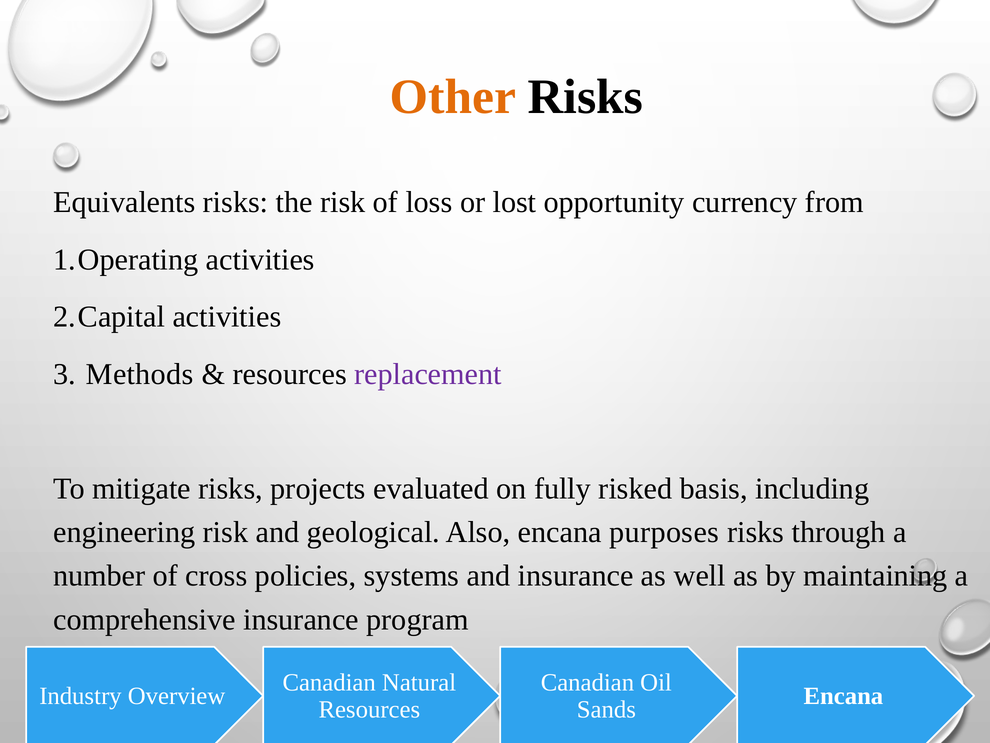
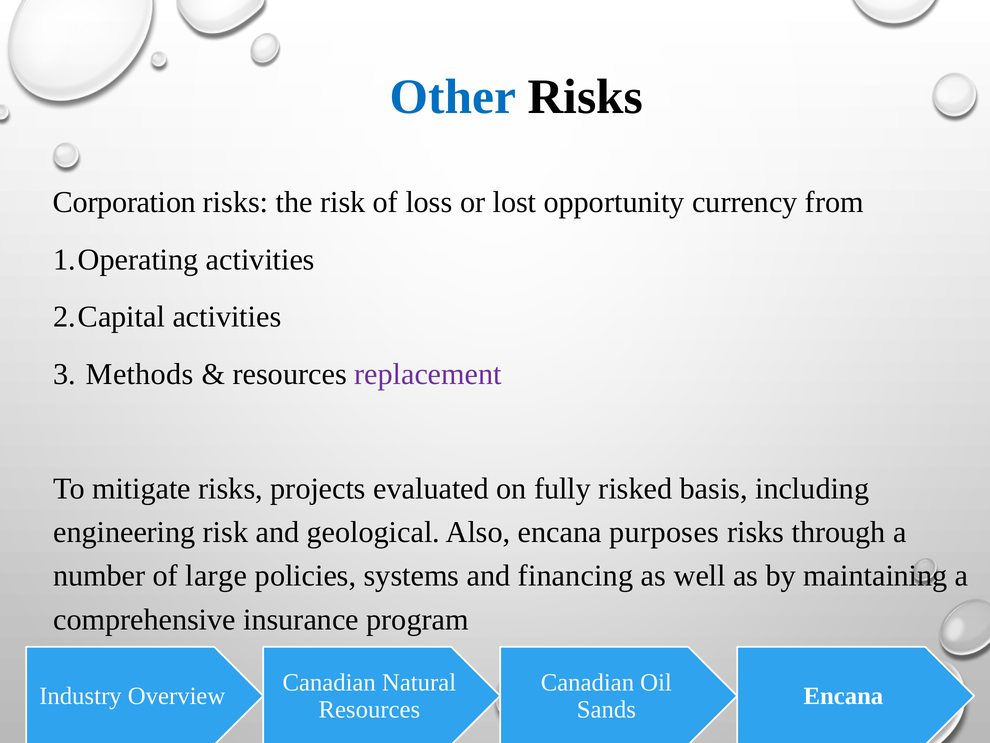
Other colour: orange -> blue (453, 97)
Equivalents: Equivalents -> Corporation (124, 202)
cross: cross -> large (216, 576)
and insurance: insurance -> financing (576, 576)
